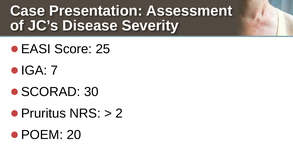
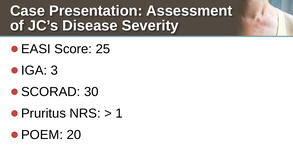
7: 7 -> 3 (54, 70)
2: 2 -> 1 (119, 113)
